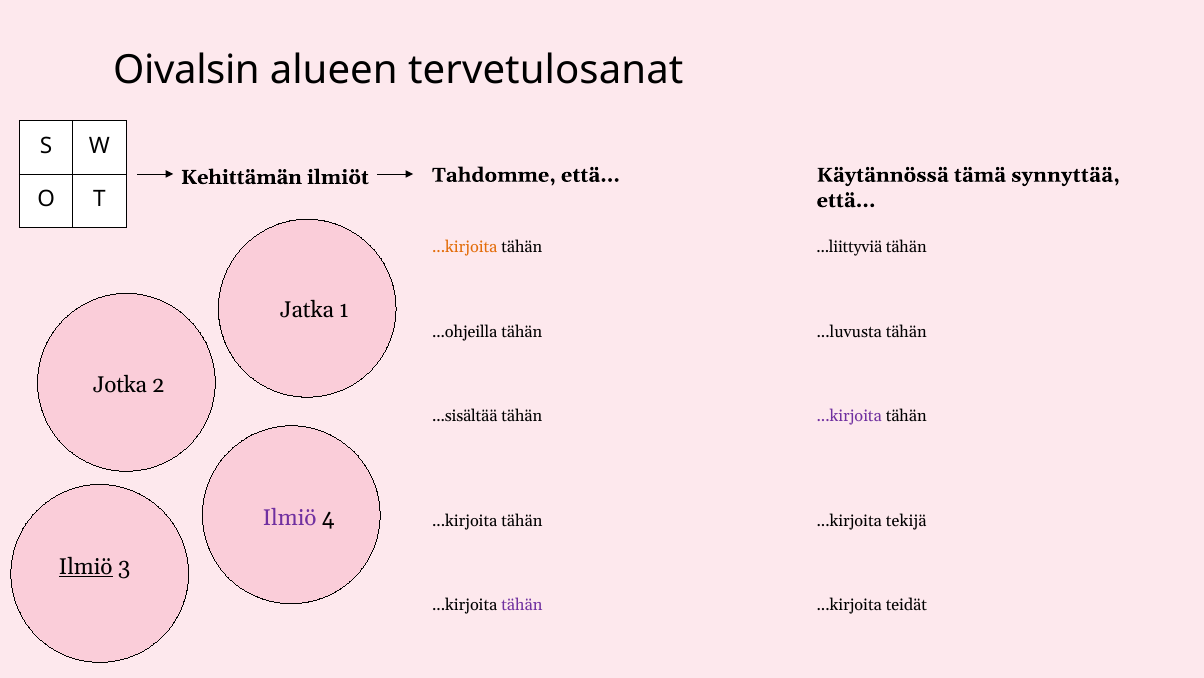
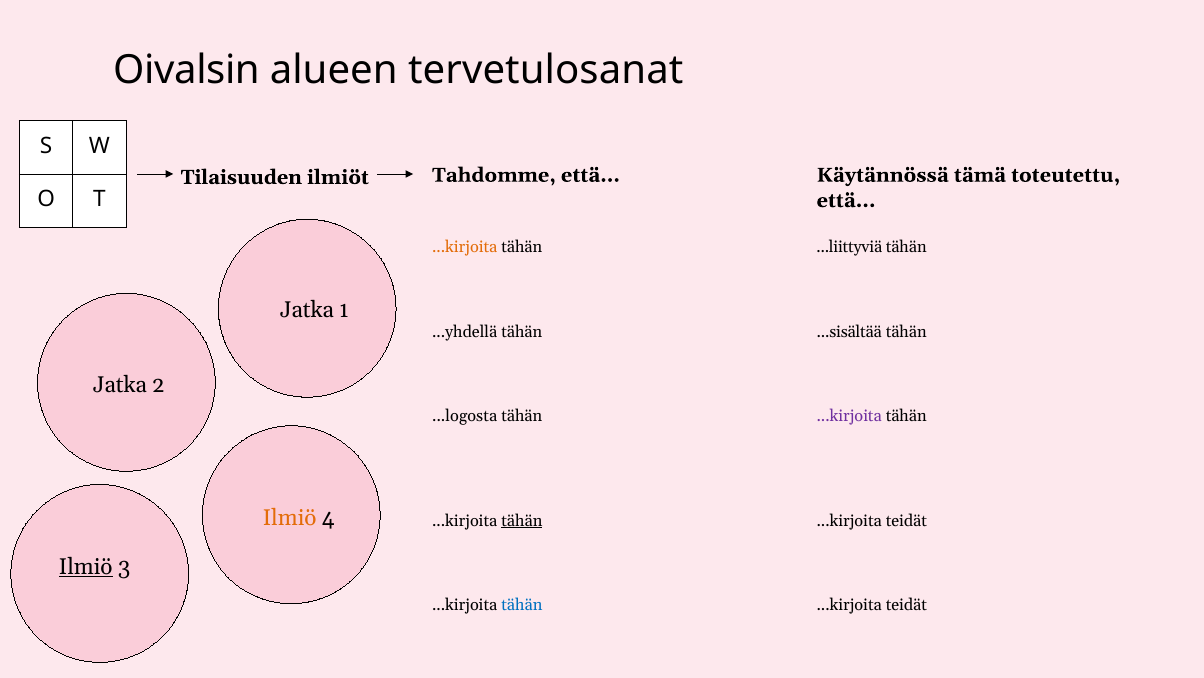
synnyttää: synnyttää -> toteutettu (1066, 175)
Kehittämän: Kehittämän -> Tilaisuuden (241, 177)
...ohjeilla: ...ohjeilla -> ...yhdellä (465, 332)
...luvusta: ...luvusta -> ...sisältää (849, 332)
Jotka: Jotka -> Jatka (120, 385)
...sisältää: ...sisältää -> ...logosta (465, 416)
Ilmiö colour: purple -> orange (290, 517)
tähän underline: none -> present (522, 520)
tekijä: tekijä -> teidät (906, 520)
tähän colour: purple -> blue (522, 604)
